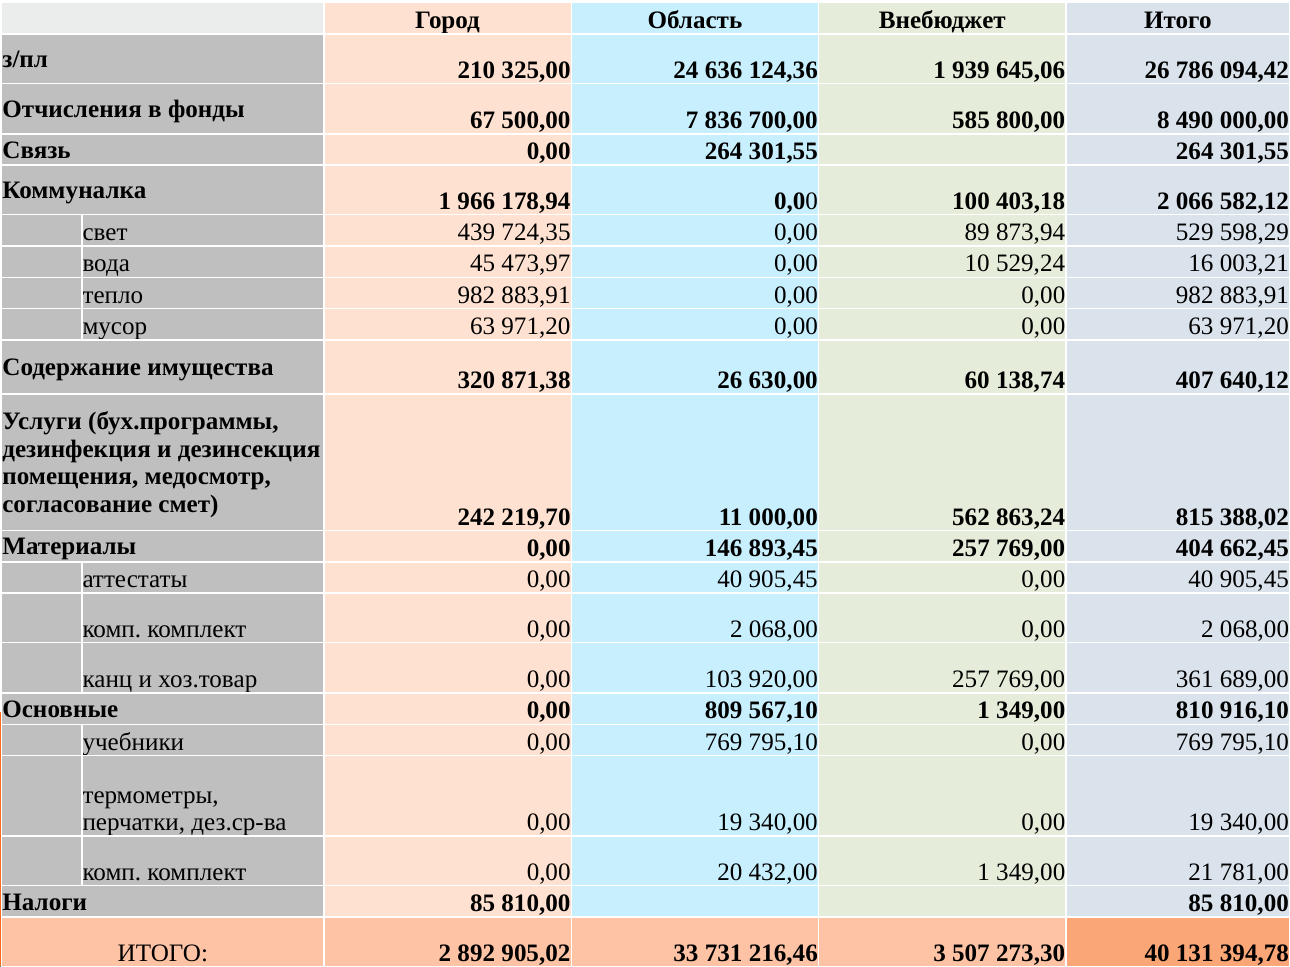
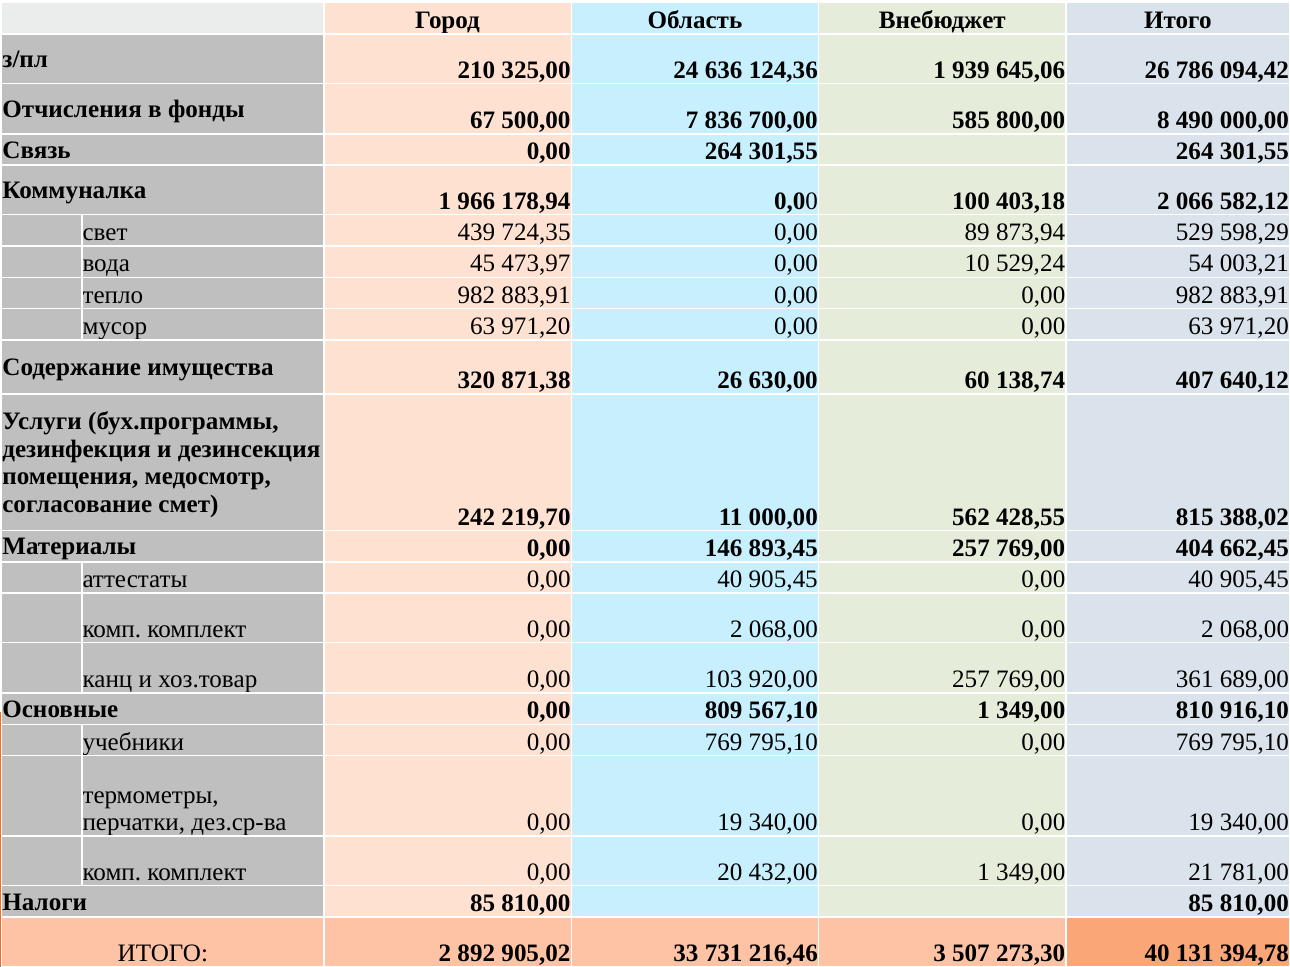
16: 16 -> 54 (1201, 264)
863,24: 863,24 -> 428,55 (1031, 517)
